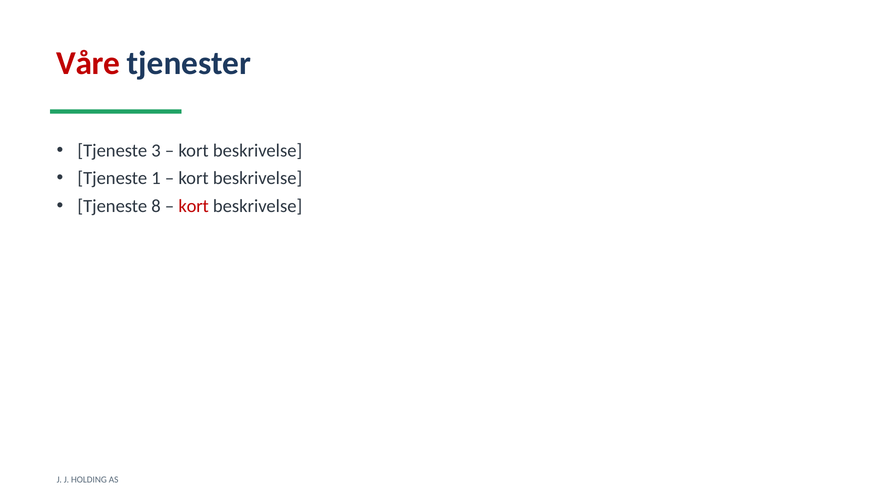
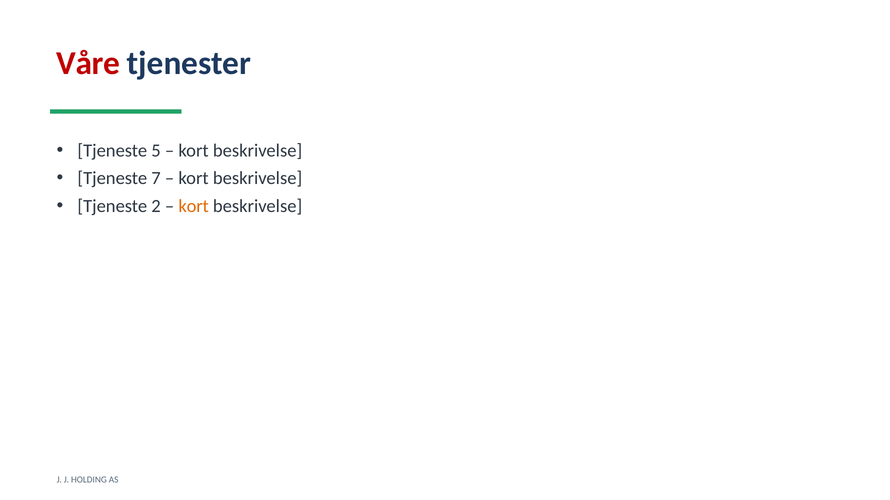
3: 3 -> 5 (156, 151)
1: 1 -> 7 (156, 179)
8: 8 -> 2 (156, 206)
kort colour: red -> orange (194, 206)
